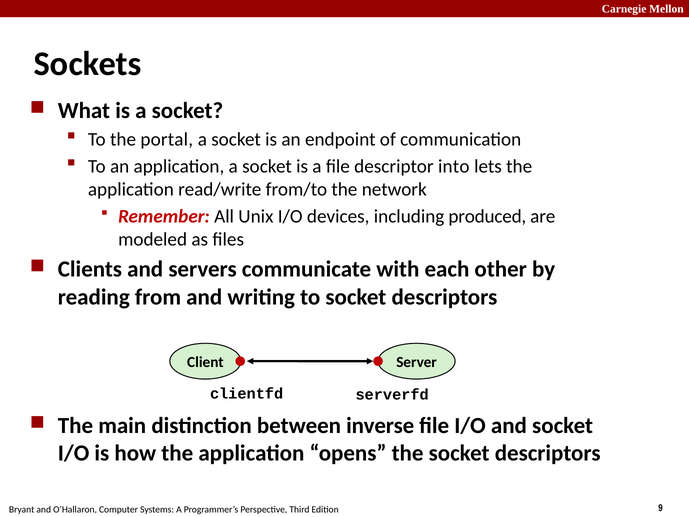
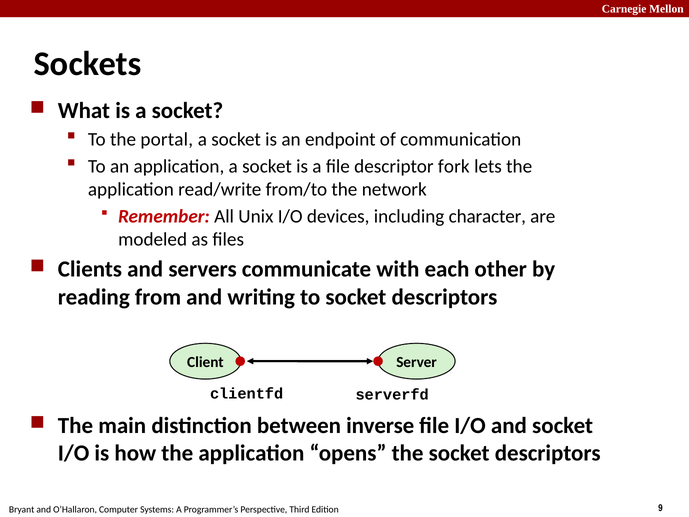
into: into -> fork (454, 166)
produced: produced -> character (487, 216)
